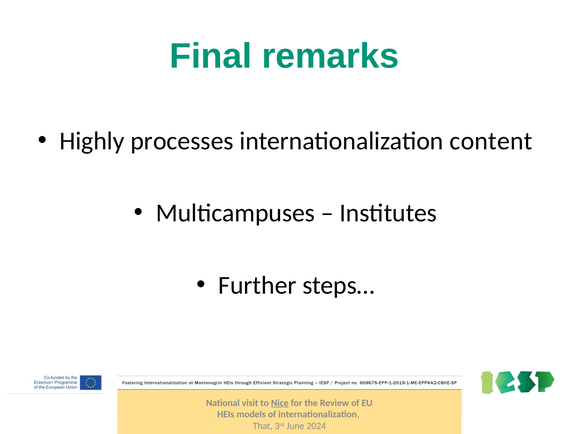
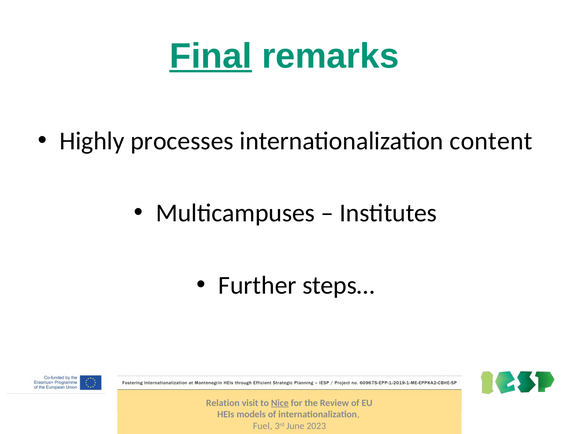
Final underline: none -> present (211, 56)
National: National -> Relation (223, 403)
That: That -> Fuel (263, 426)
2024: 2024 -> 2023 (316, 426)
